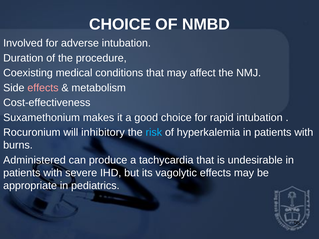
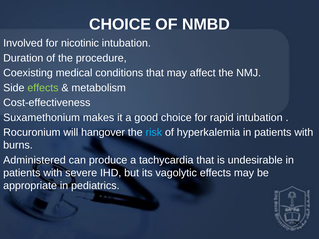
adverse: adverse -> nicotinic (80, 43)
effects colour: pink -> light green (43, 88)
inhibitory: inhibitory -> hangover (103, 133)
